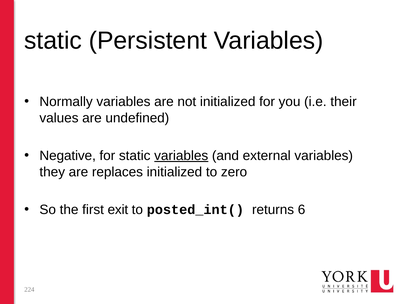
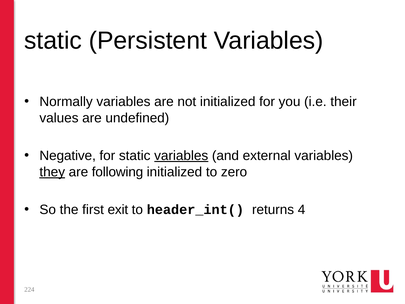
they underline: none -> present (52, 172)
replaces: replaces -> following (118, 172)
posted_int(: posted_int( -> header_int( (195, 210)
6: 6 -> 4 (302, 210)
